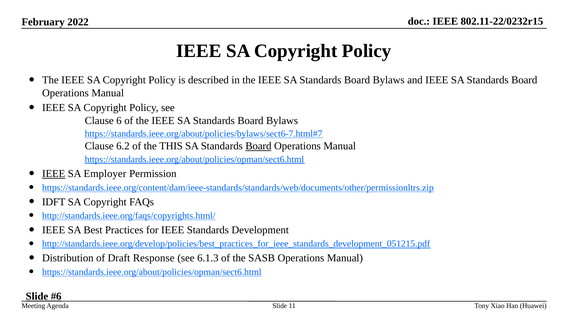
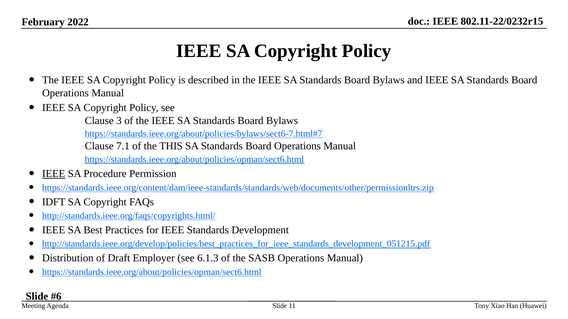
6: 6 -> 3 (119, 121)
6.2: 6.2 -> 7.1 (123, 146)
Board underline: present -> none (258, 146)
Employer: Employer -> Procedure (105, 174)
Response: Response -> Employer (154, 258)
